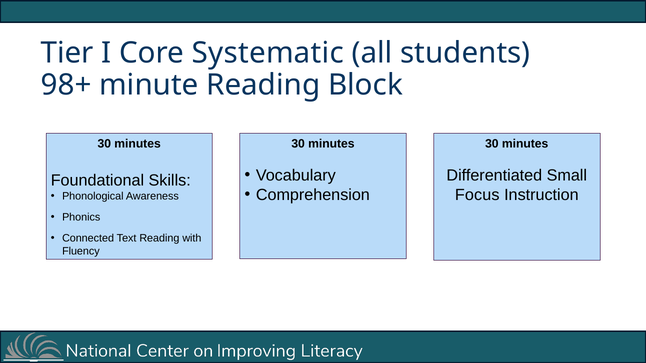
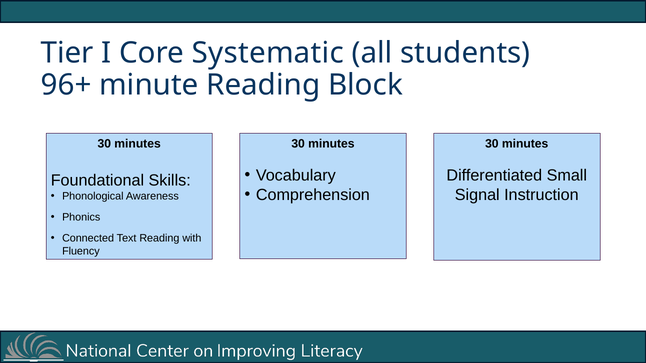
98+: 98+ -> 96+ (66, 85)
Focus: Focus -> Signal (477, 195)
